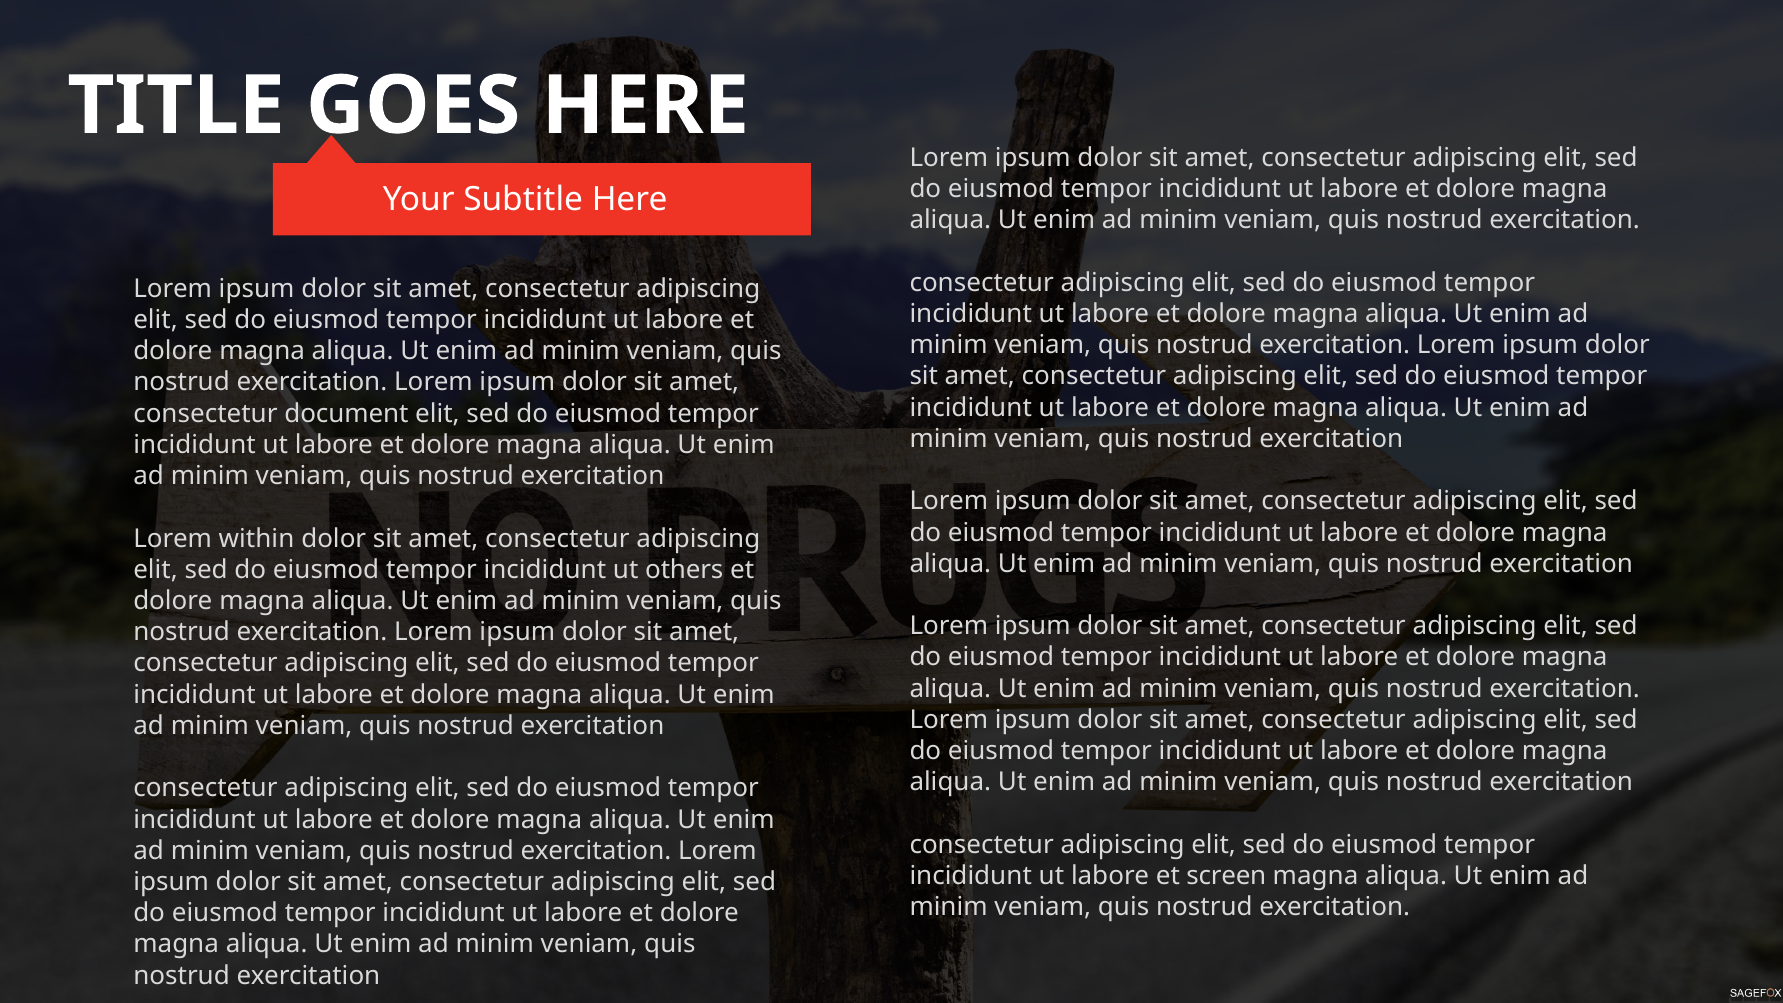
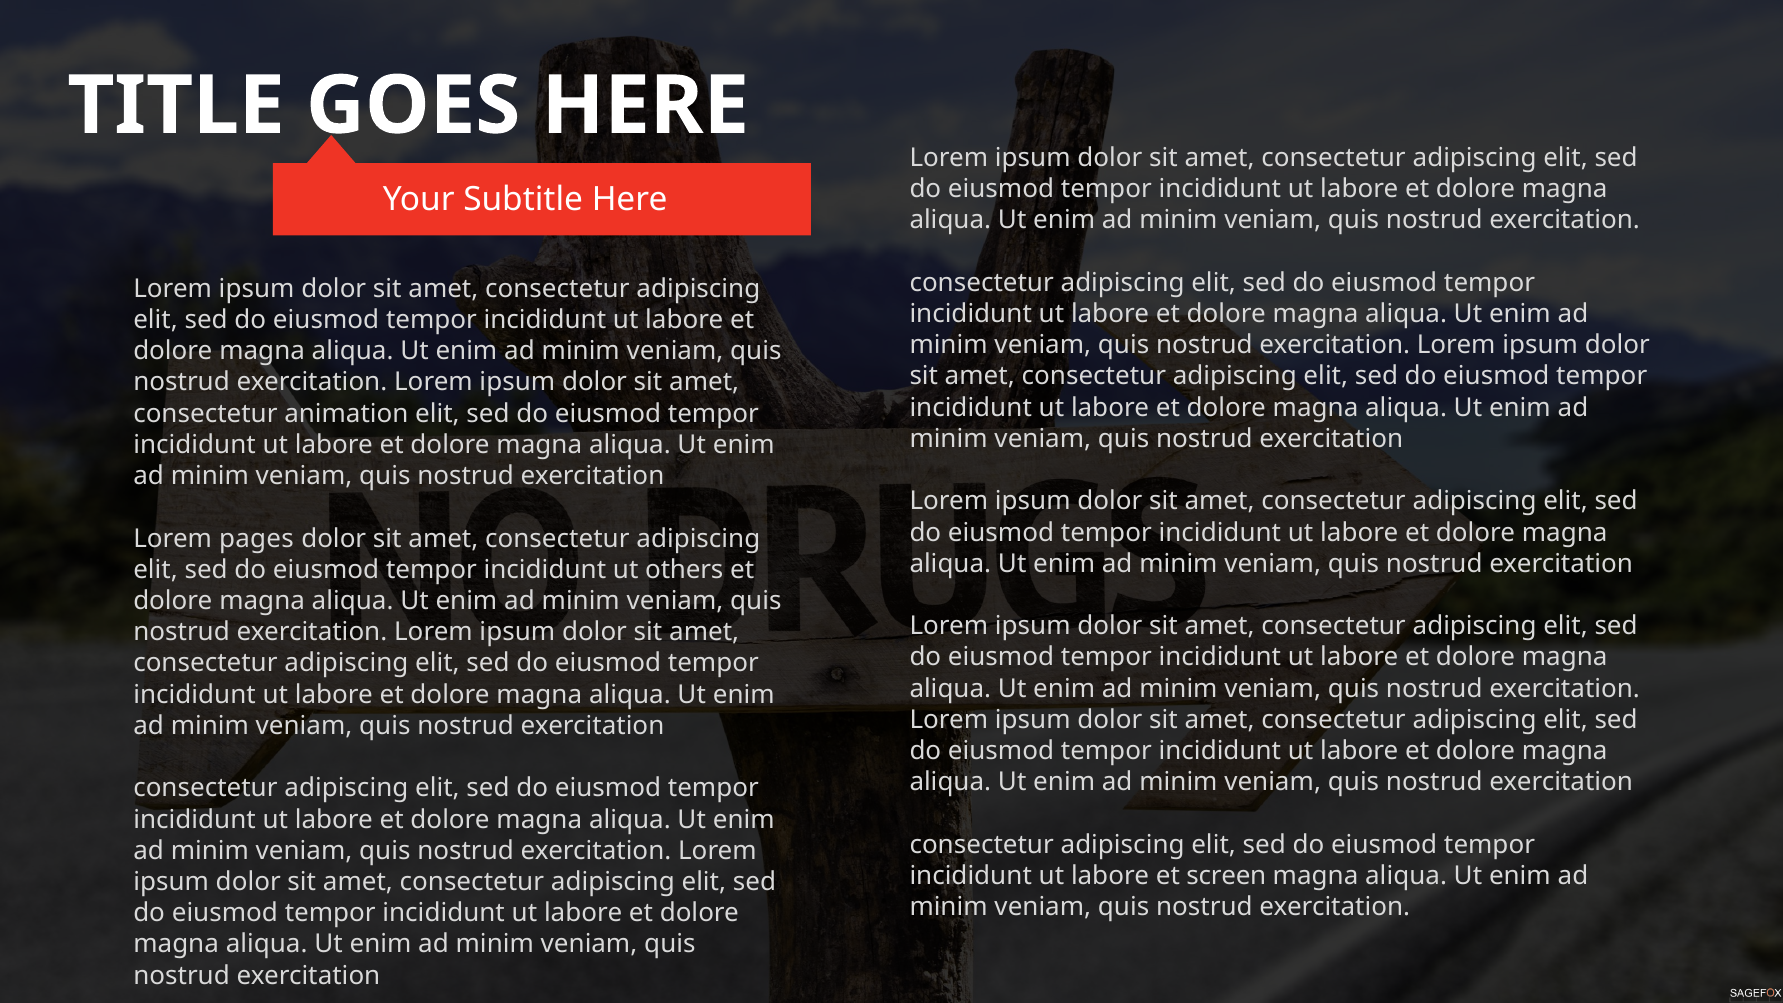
document: document -> animation (346, 414)
within: within -> pages (256, 538)
